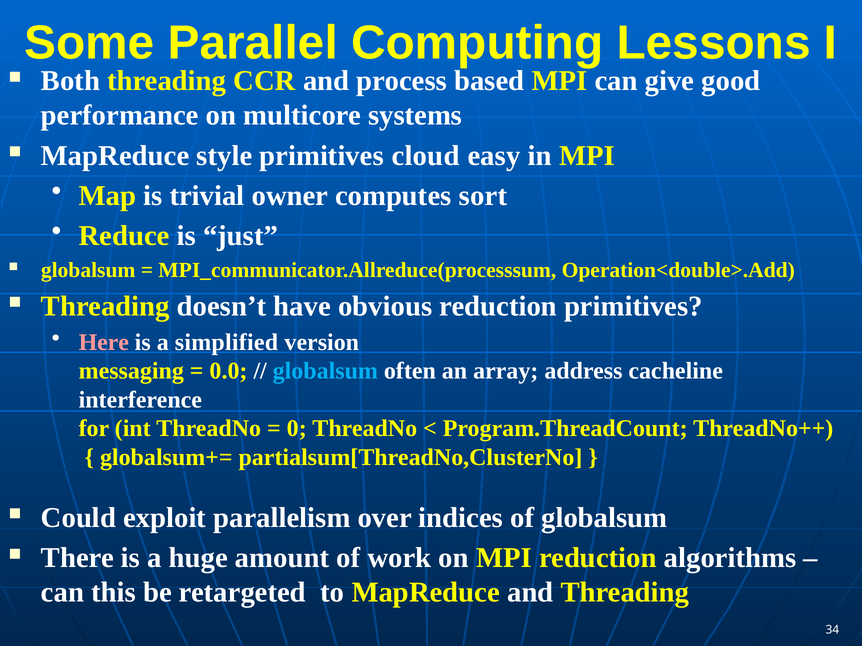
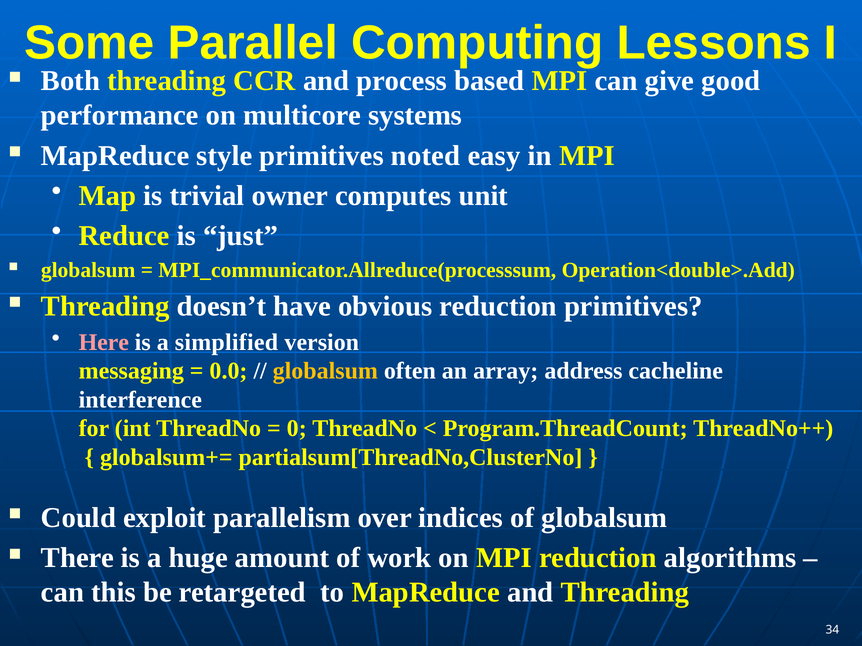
cloud: cloud -> noted (426, 156)
sort: sort -> unit (483, 196)
globalsum colour: light blue -> yellow (325, 371)
